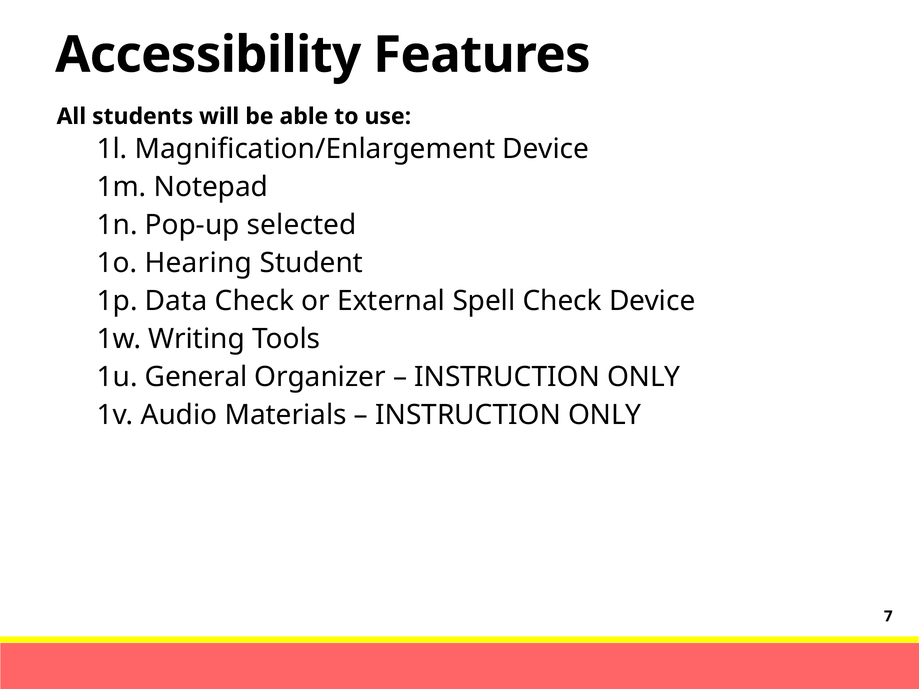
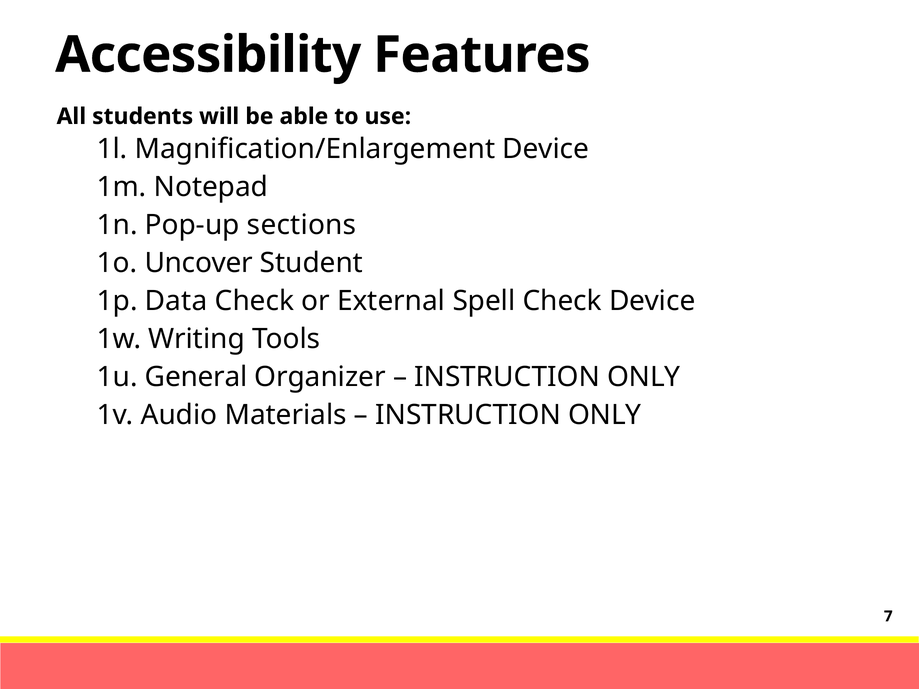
selected: selected -> sections (302, 225)
Hearing: Hearing -> Uncover (199, 263)
